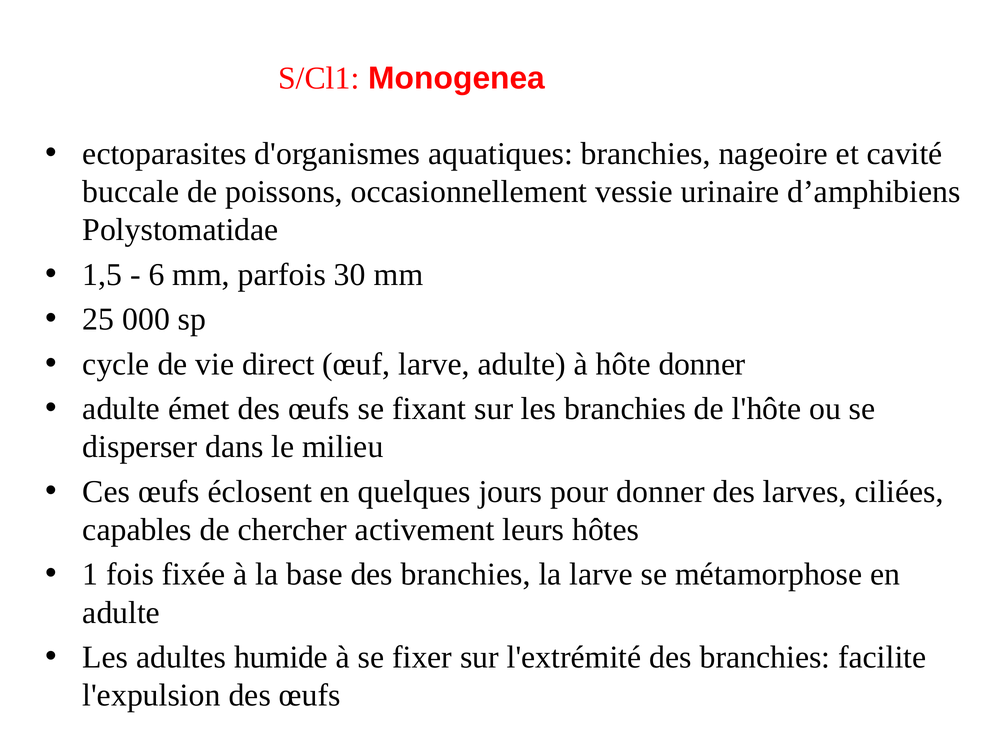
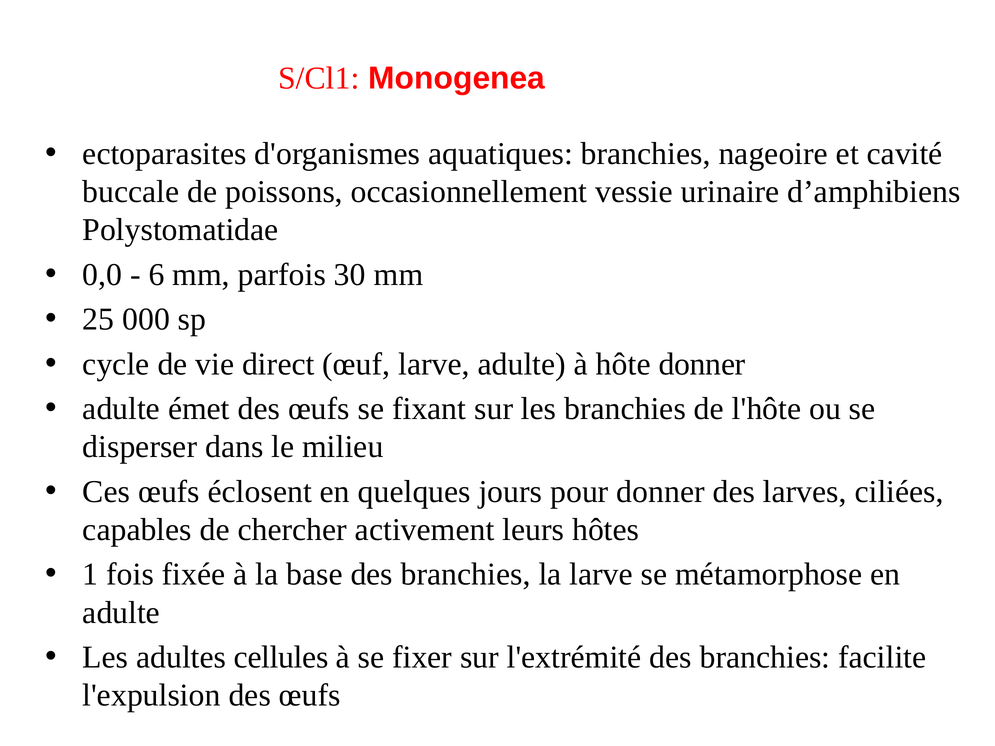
1,5: 1,5 -> 0,0 (102, 275)
humide: humide -> cellules (281, 658)
